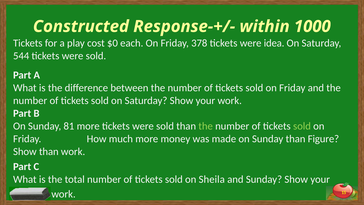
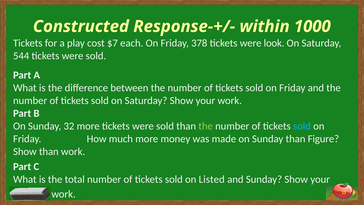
$0: $0 -> $7 (112, 43)
idea: idea -> look (274, 43)
81: 81 -> 32 (69, 126)
sold colour: light green -> light blue (302, 126)
Sheila: Sheila -> Listed (212, 179)
